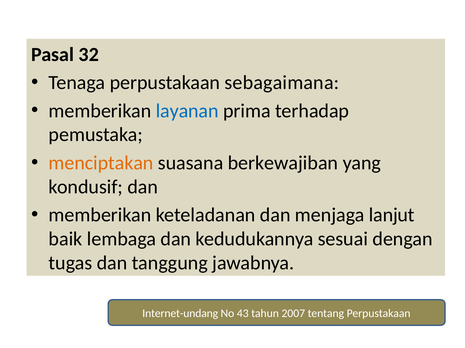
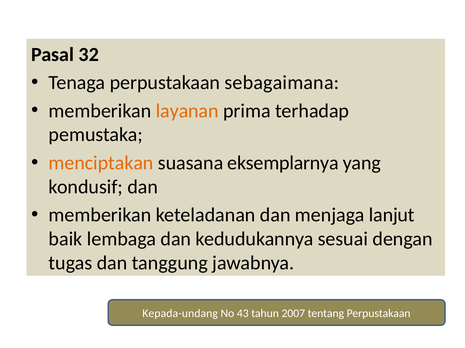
layanan colour: blue -> orange (187, 111)
berkewajiban: berkewajiban -> eksemplarnya (283, 163)
Internet-undang: Internet-undang -> Kepada-undang (180, 314)
